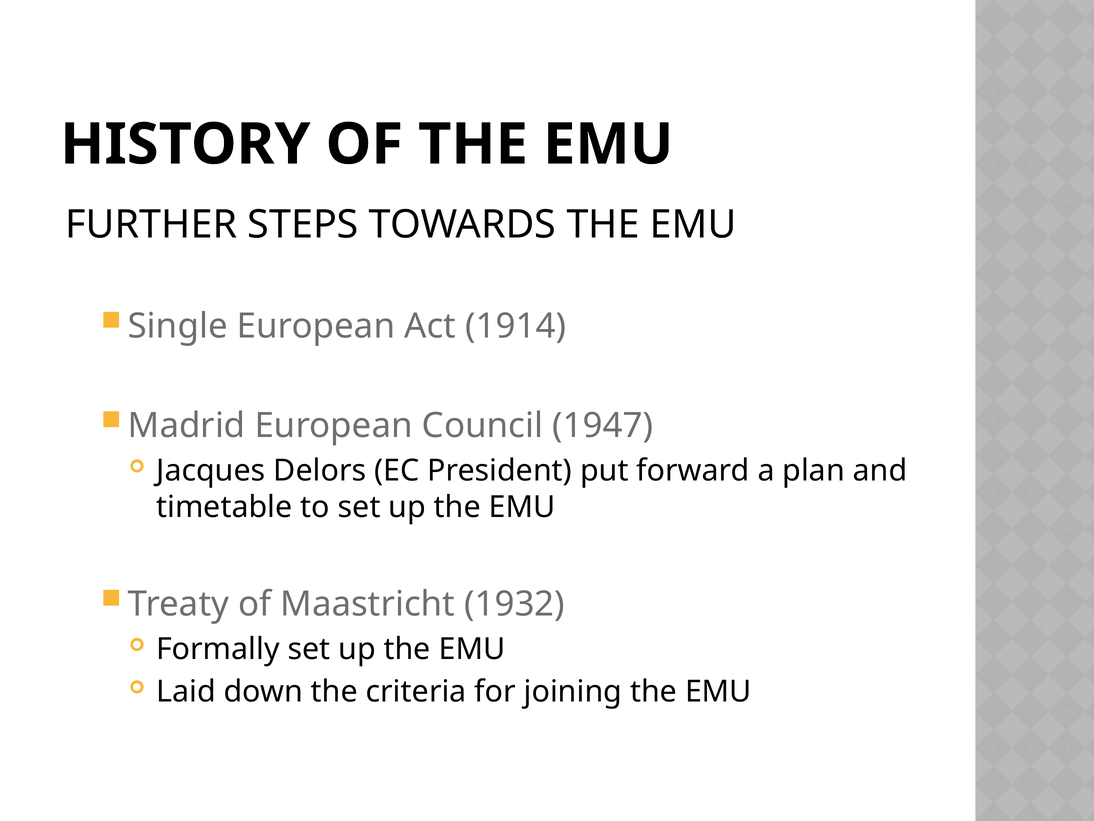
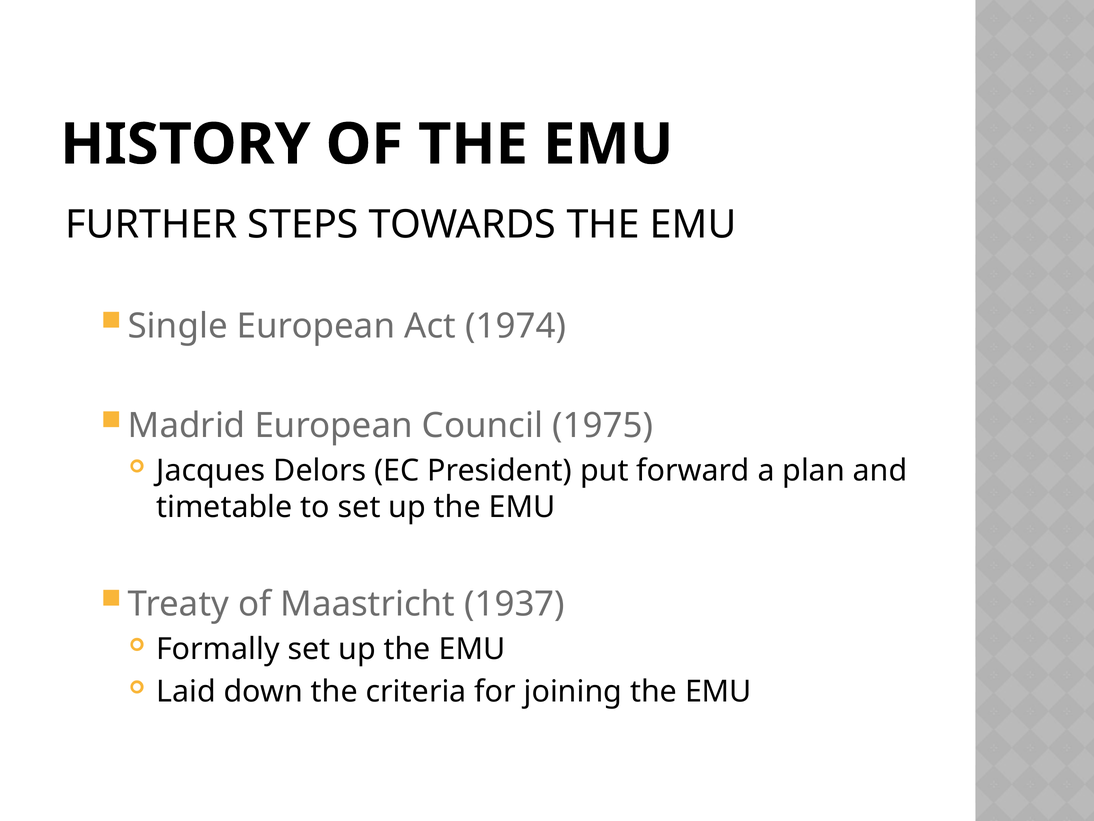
1914: 1914 -> 1974 (516, 326)
1947: 1947 -> 1975 (603, 425)
1932: 1932 -> 1937 (515, 604)
